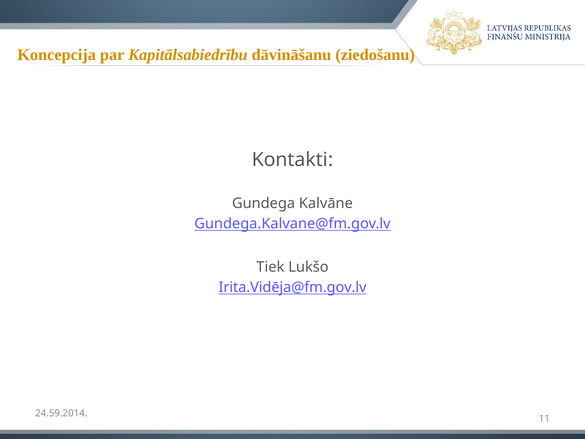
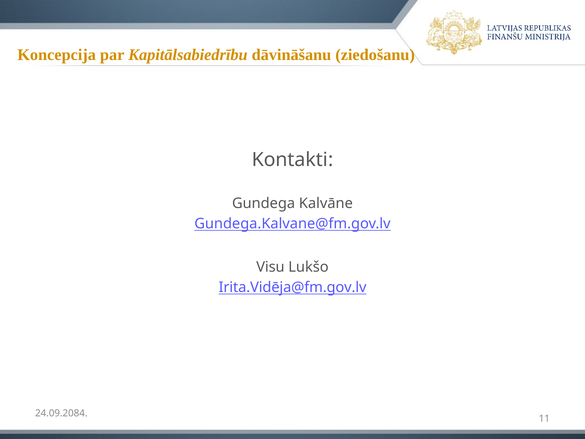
Tiek: Tiek -> Visu (270, 267)
24.59.2014: 24.59.2014 -> 24.09.2084 (61, 413)
